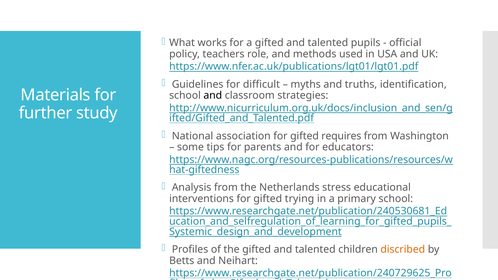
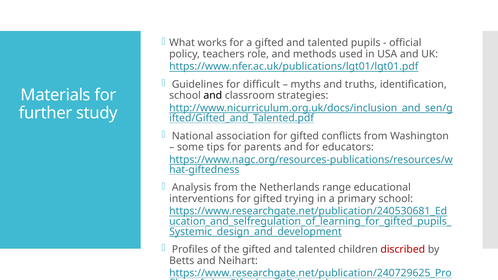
requires: requires -> conflicts (341, 136)
stress: stress -> range (337, 188)
discribed colour: orange -> red (403, 250)
